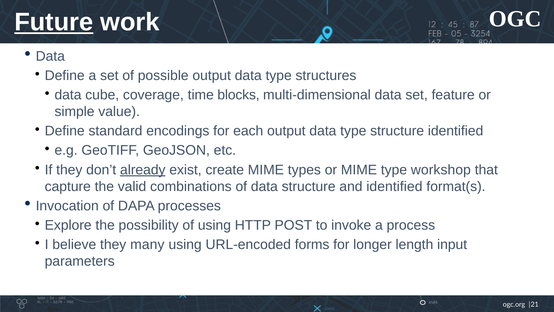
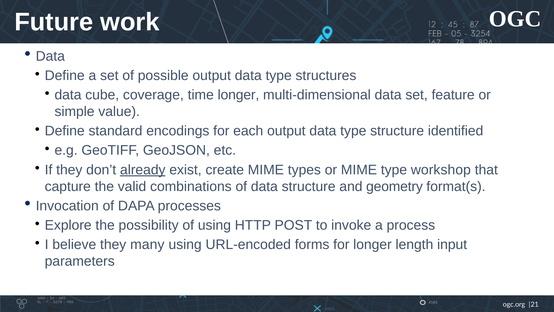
Future underline: present -> none (54, 22)
time blocks: blocks -> longer (238, 95)
and identified: identified -> geometry (395, 186)
